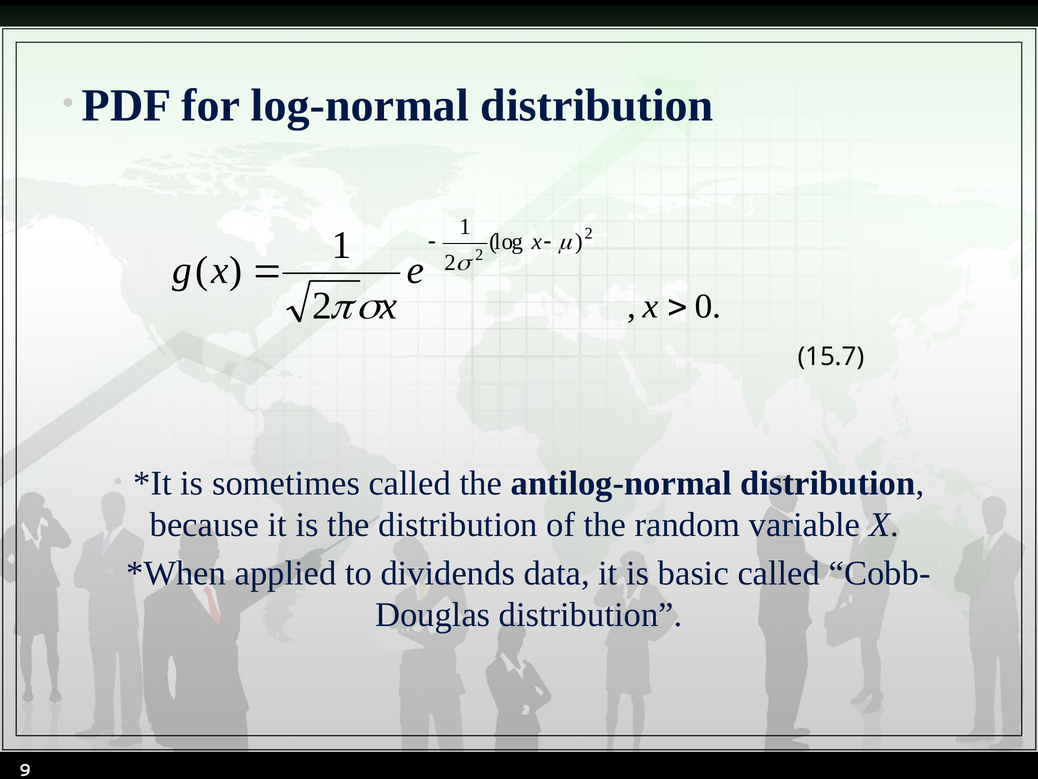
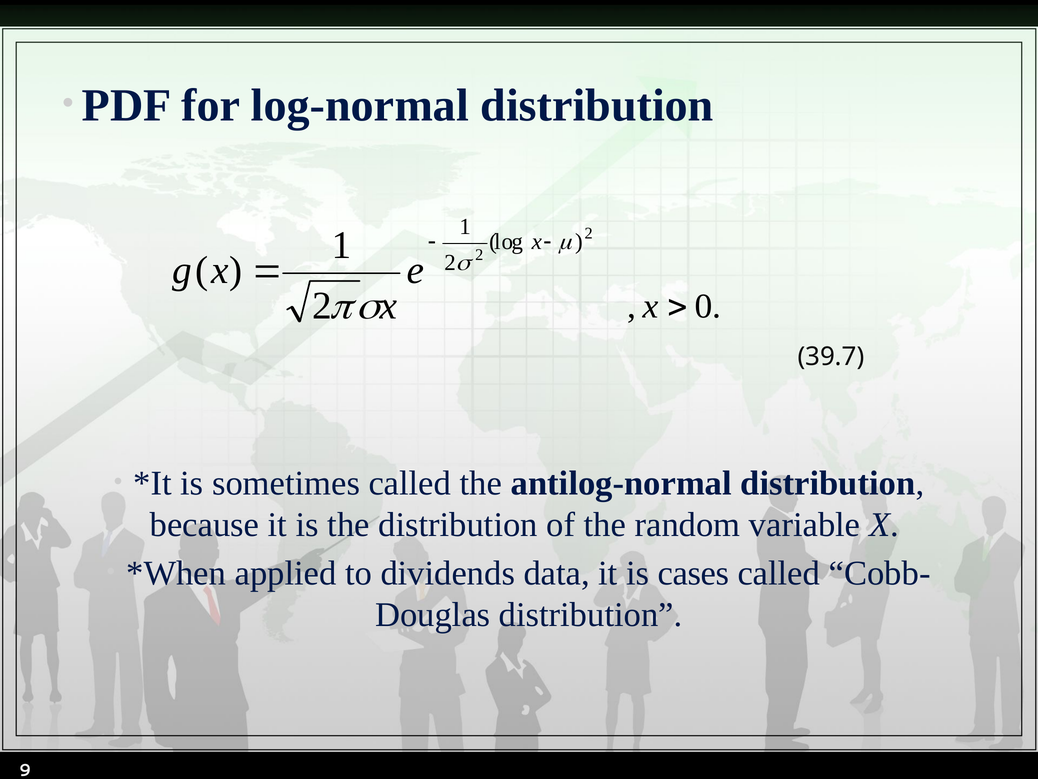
15.7: 15.7 -> 39.7 (831, 356)
basic: basic -> cases (694, 573)
